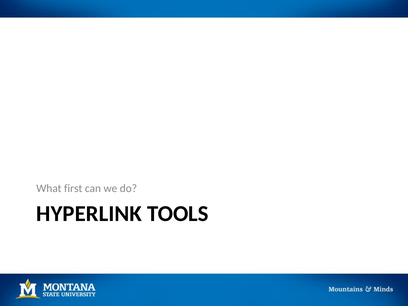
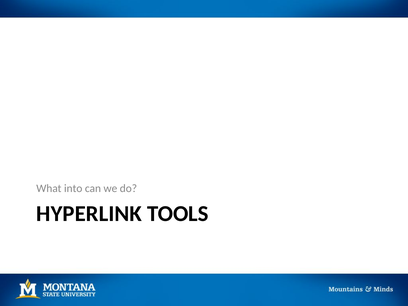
first: first -> into (73, 189)
